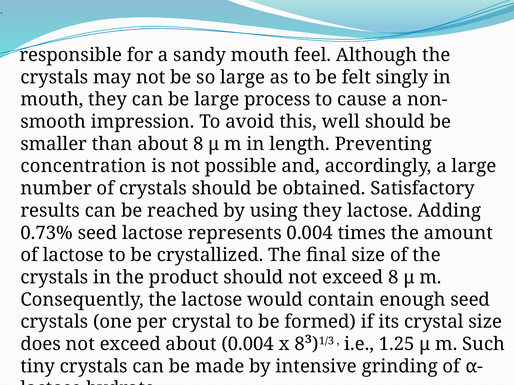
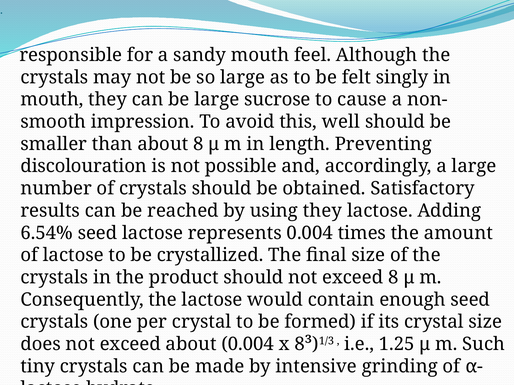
process: process -> sucrose (277, 100)
concentration: concentration -> discolouration (84, 166)
0.73%: 0.73% -> 6.54% (47, 233)
